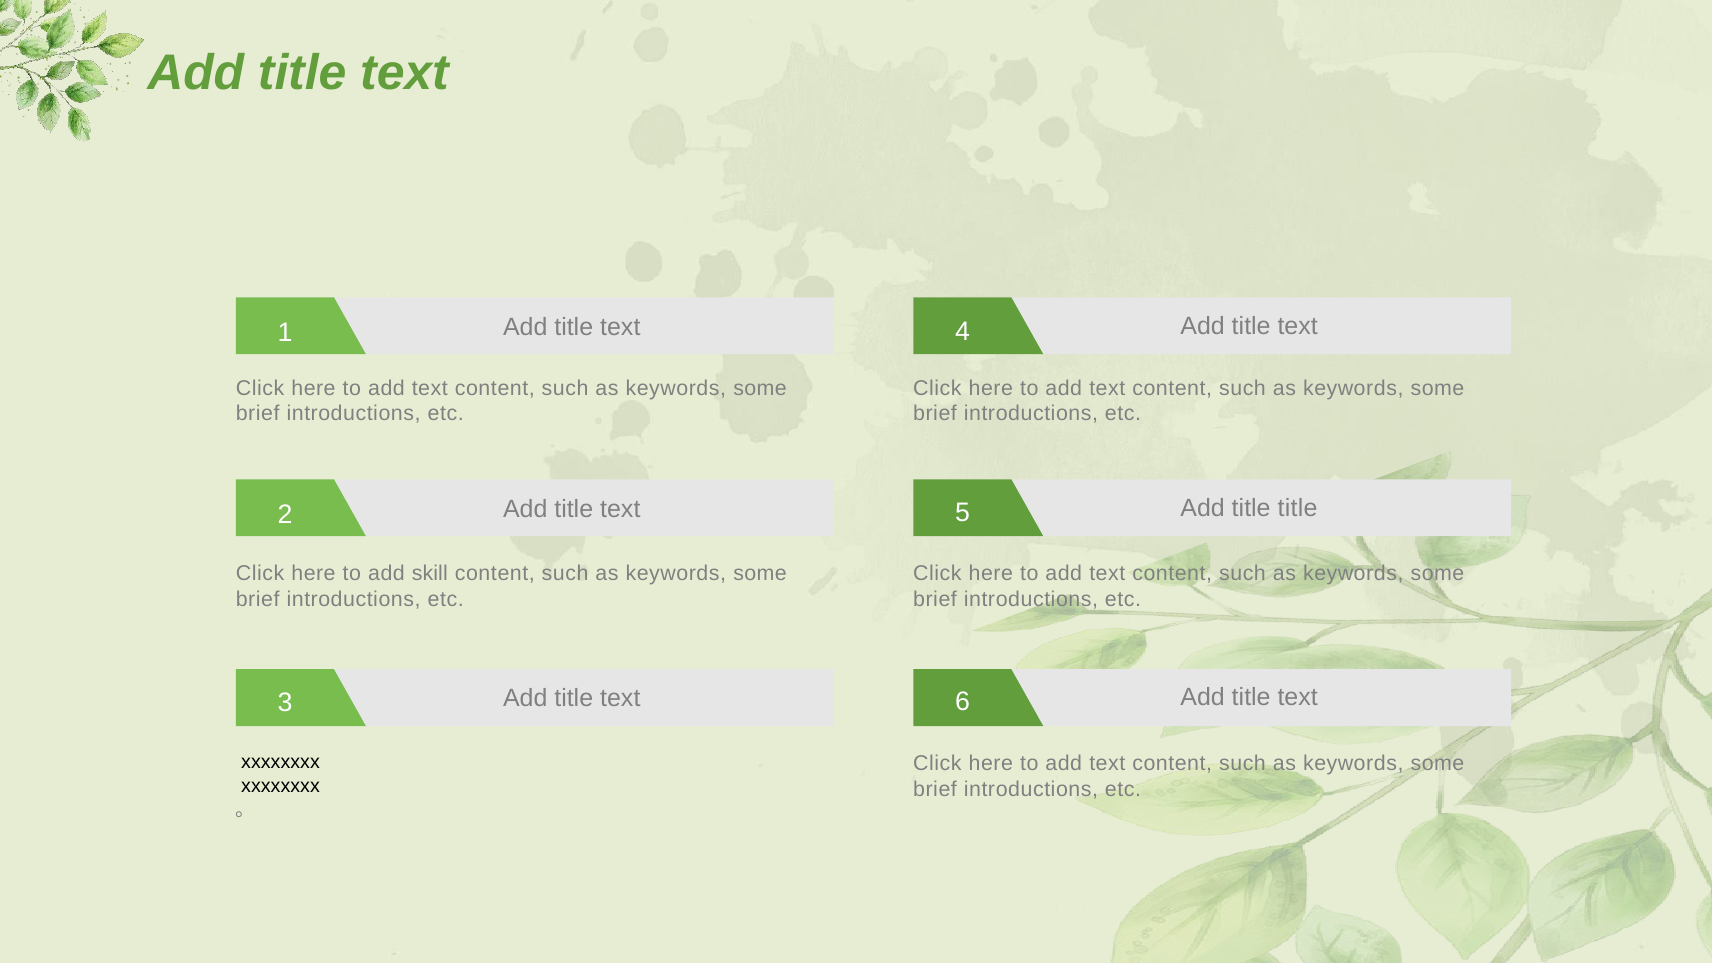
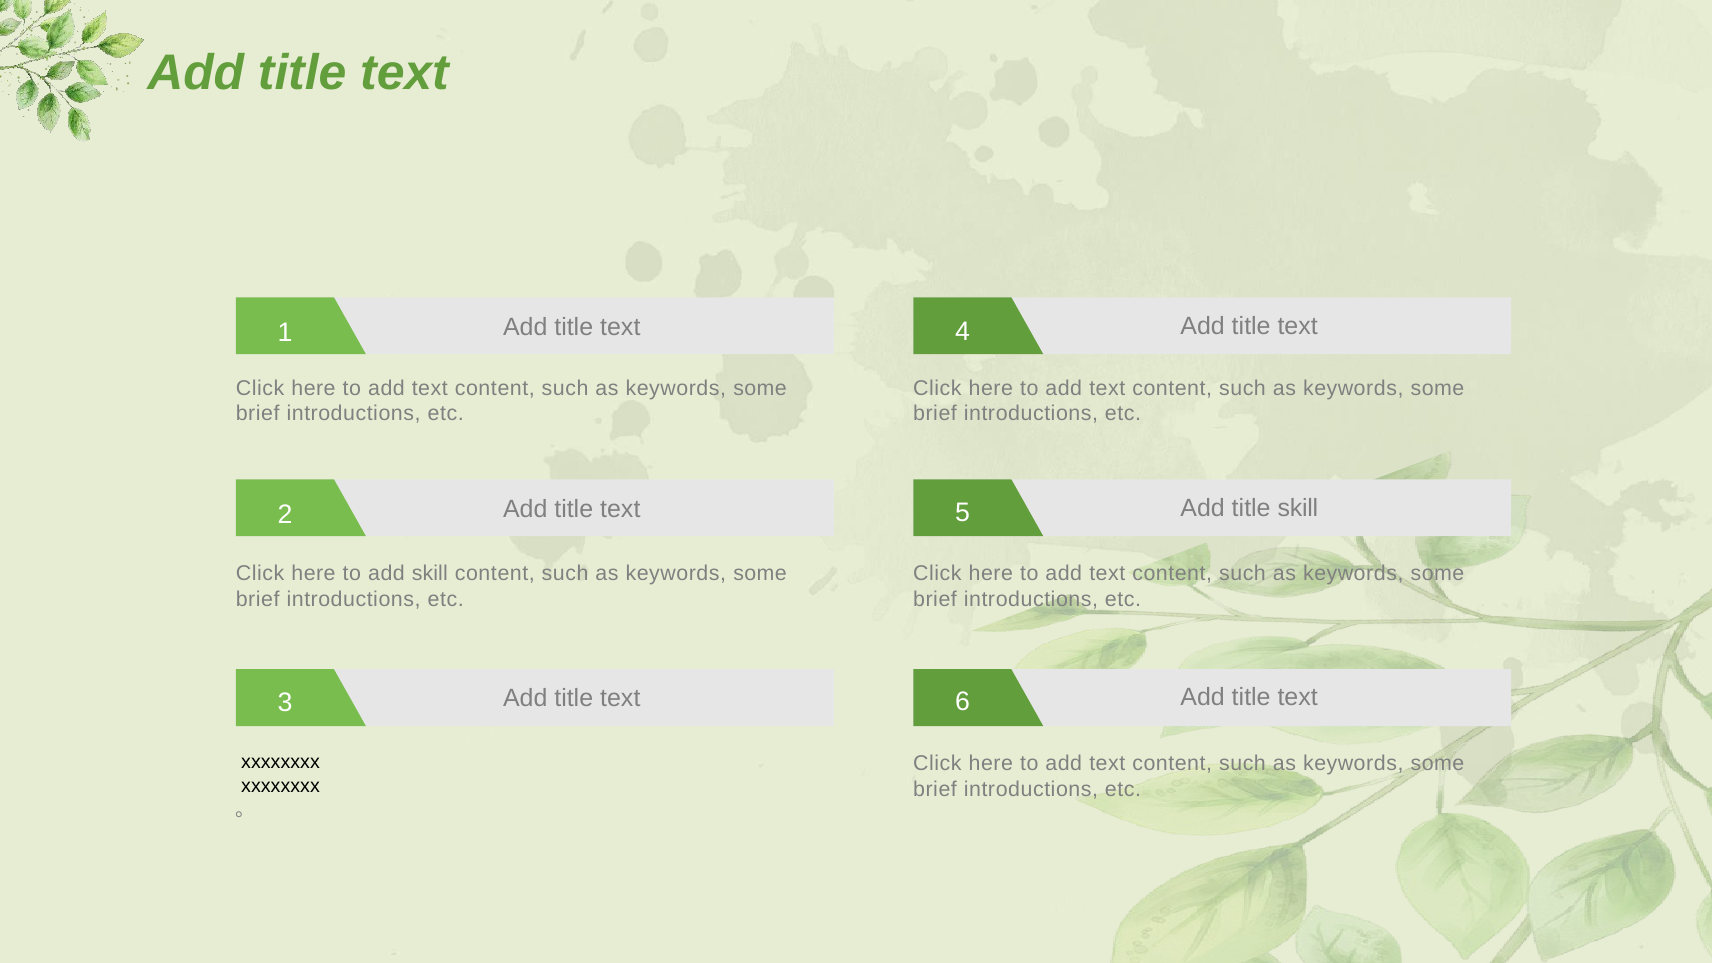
title title: title -> skill (1298, 508)
